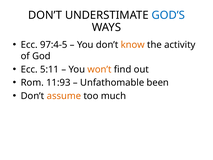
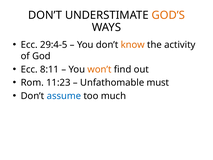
GOD’S colour: blue -> orange (168, 15)
97:4-5: 97:4-5 -> 29:4-5 (54, 45)
5:11: 5:11 -> 8:11 (49, 69)
11:93: 11:93 -> 11:23 (58, 83)
been: been -> must (158, 83)
assume colour: orange -> blue (64, 96)
